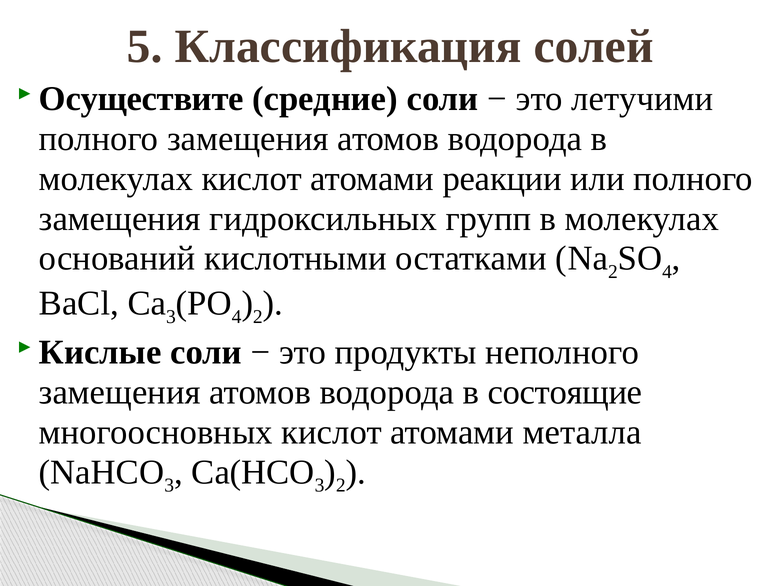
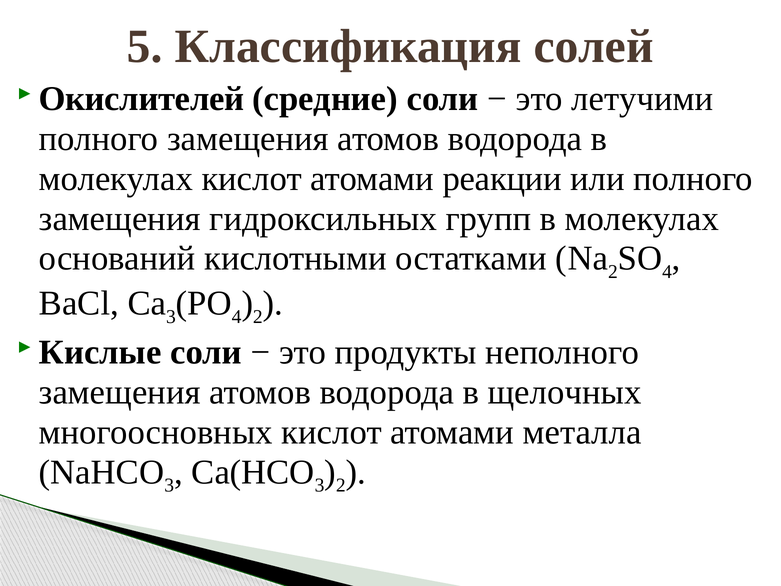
Осуществите: Осуществите -> Окислителей (141, 99)
состоящие: состоящие -> щелочных (565, 392)
